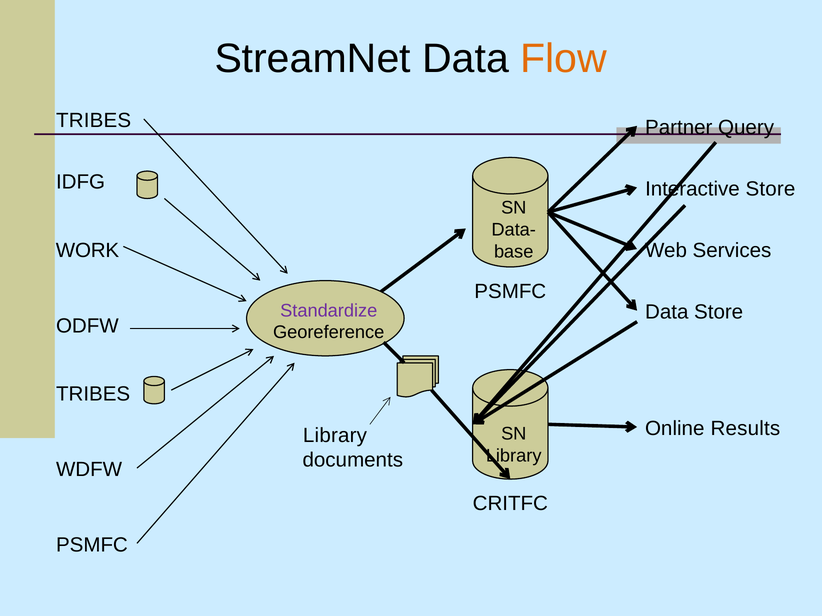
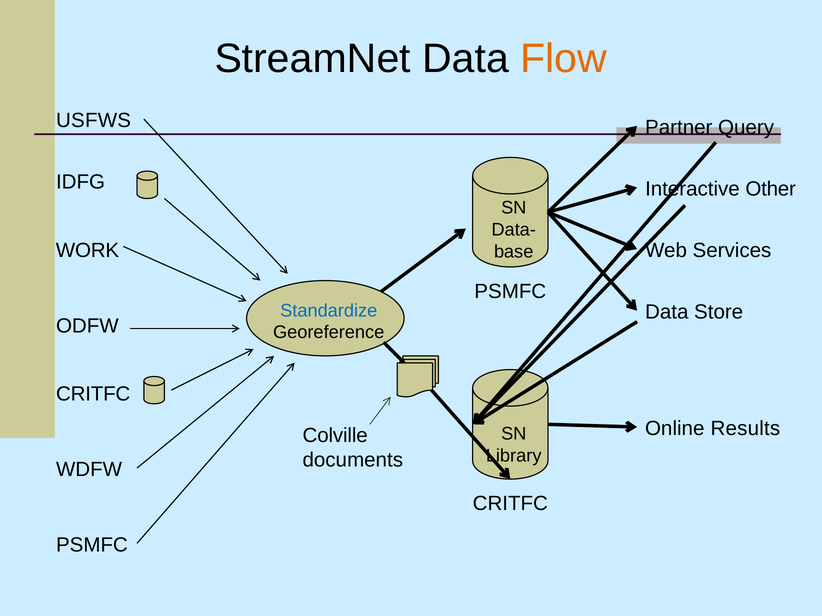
TRIBES: TRIBES -> USFWS (94, 121)
Store: Store -> Other (771, 189)
Standardize colour: purple -> blue (329, 311)
TRIBES: TRIBES -> CRITFC (93, 395)
Library: Library -> Colville (335, 436)
